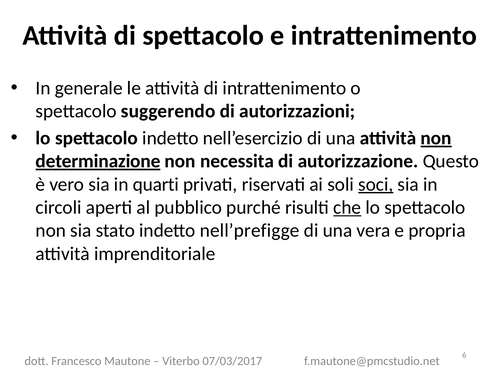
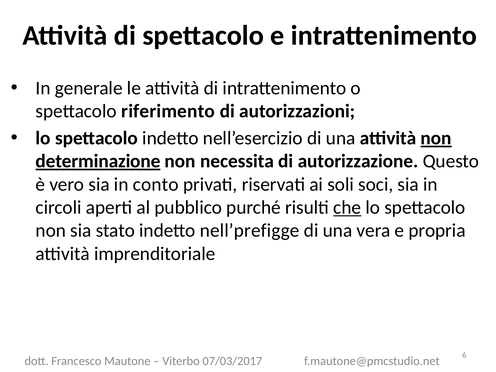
suggerendo: suggerendo -> riferimento (168, 111)
quarti: quarti -> conto (156, 184)
soci underline: present -> none (376, 184)
